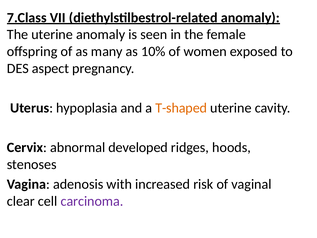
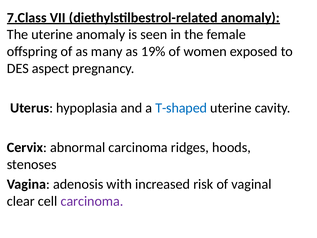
10%: 10% -> 19% (153, 51)
T-shaped colour: orange -> blue (181, 108)
abnormal developed: developed -> carcinoma (138, 147)
